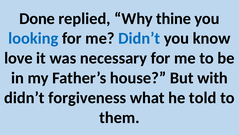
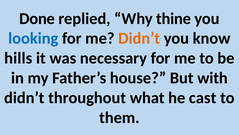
Didn’t colour: blue -> orange (139, 38)
love: love -> hills (18, 58)
forgiveness: forgiveness -> throughout (87, 97)
told: told -> cast (203, 97)
